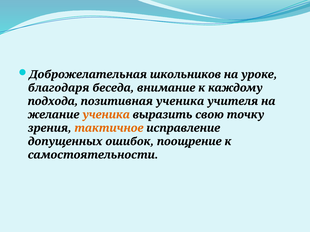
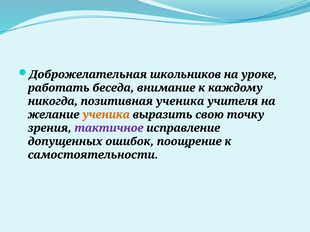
благодаря: благодаря -> работать (59, 88)
подхода: подхода -> никогда (53, 101)
тактичное colour: orange -> purple (109, 128)
